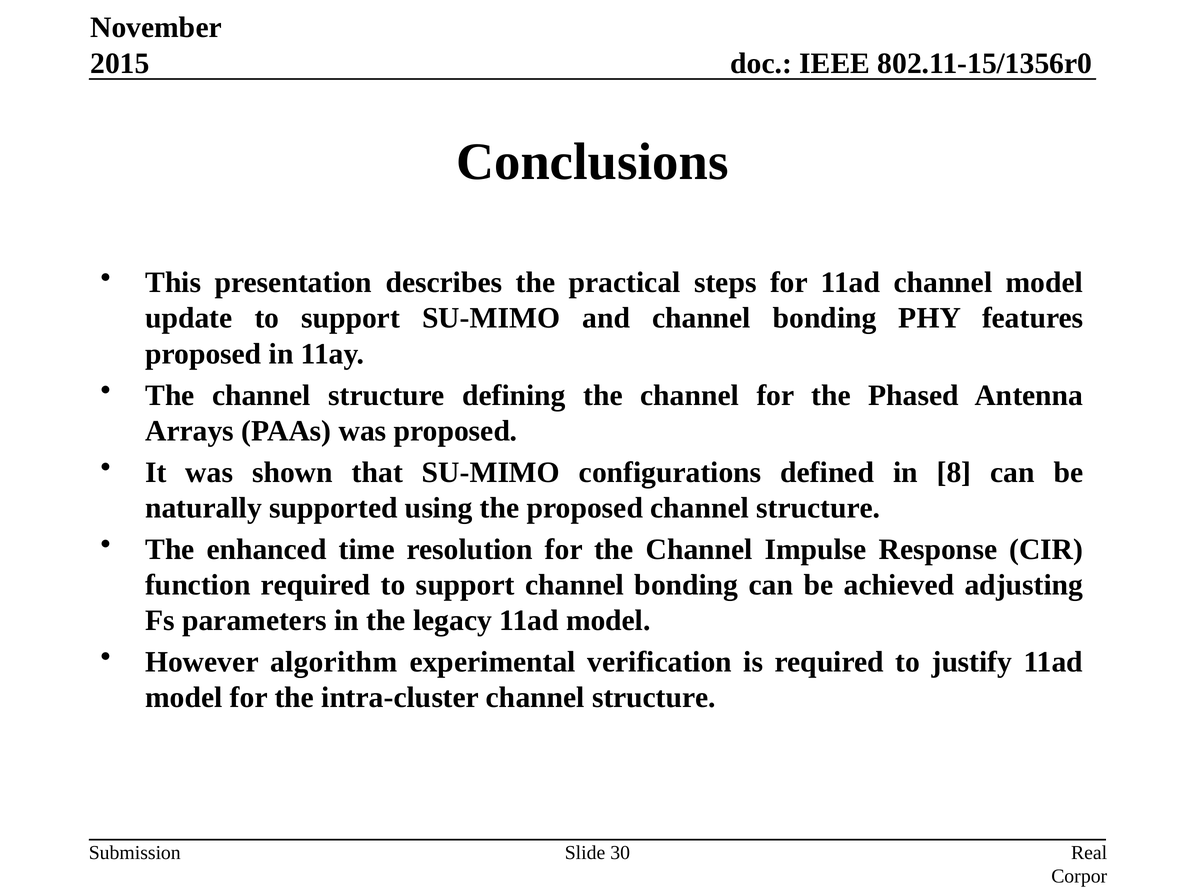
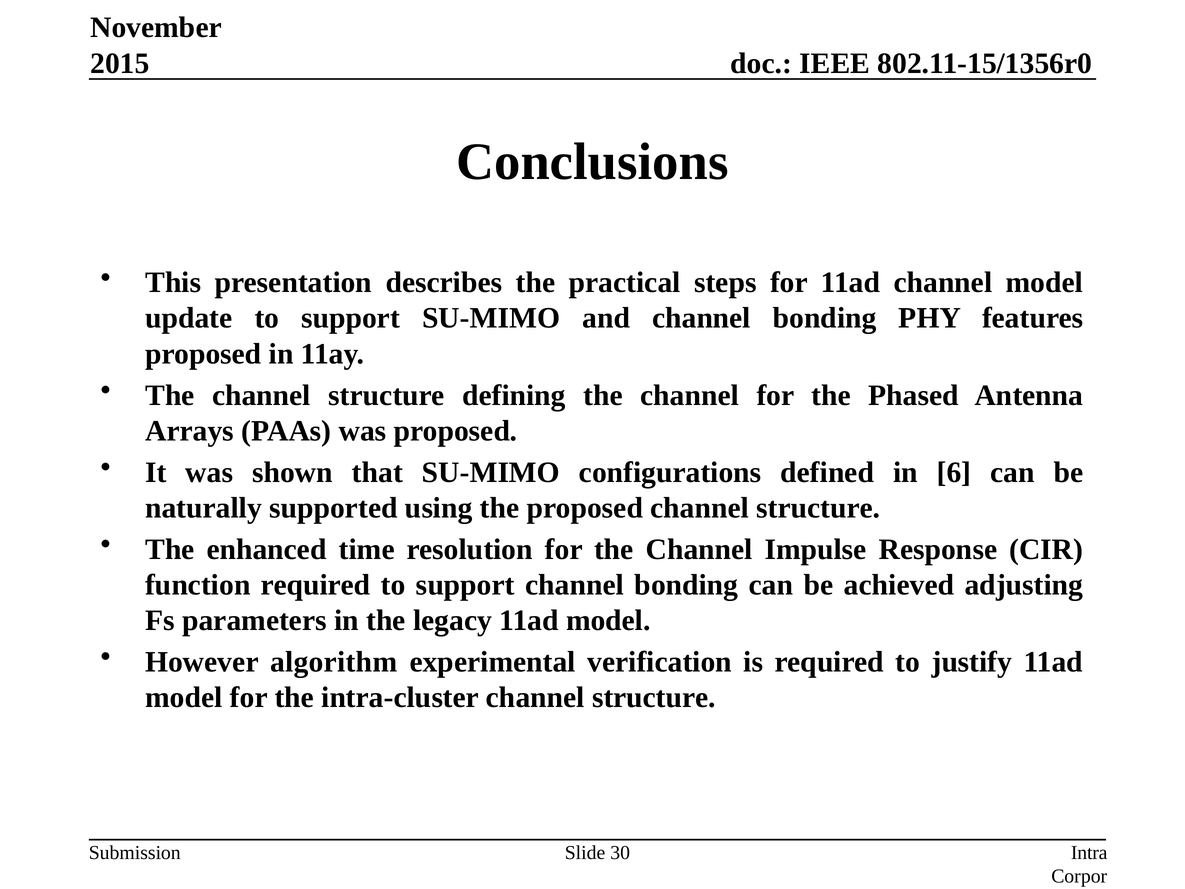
8: 8 -> 6 (954, 472)
Real: Real -> Intra (1089, 852)
